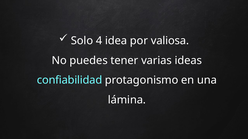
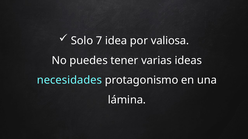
4: 4 -> 7 (99, 41)
confiabilidad: confiabilidad -> necesidades (69, 80)
